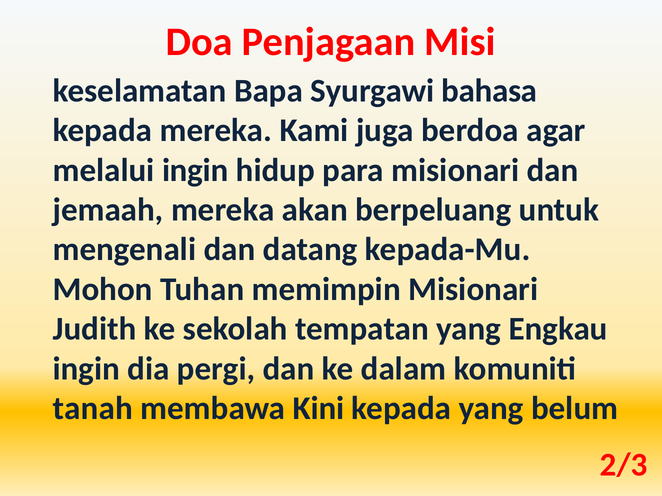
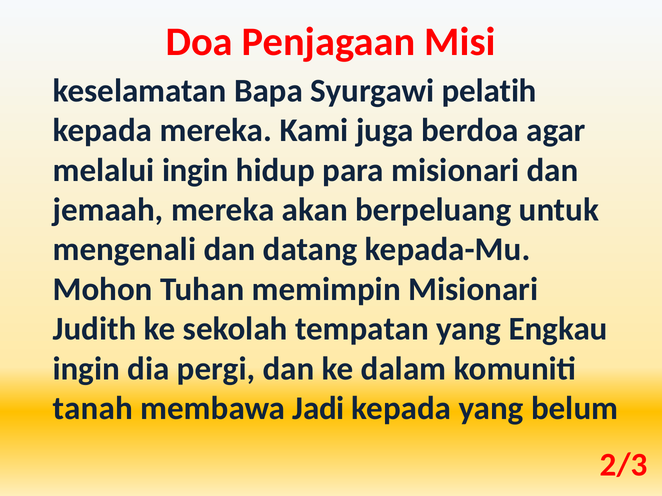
bahasa: bahasa -> pelatih (489, 91)
Kini: Kini -> Jadi (319, 409)
